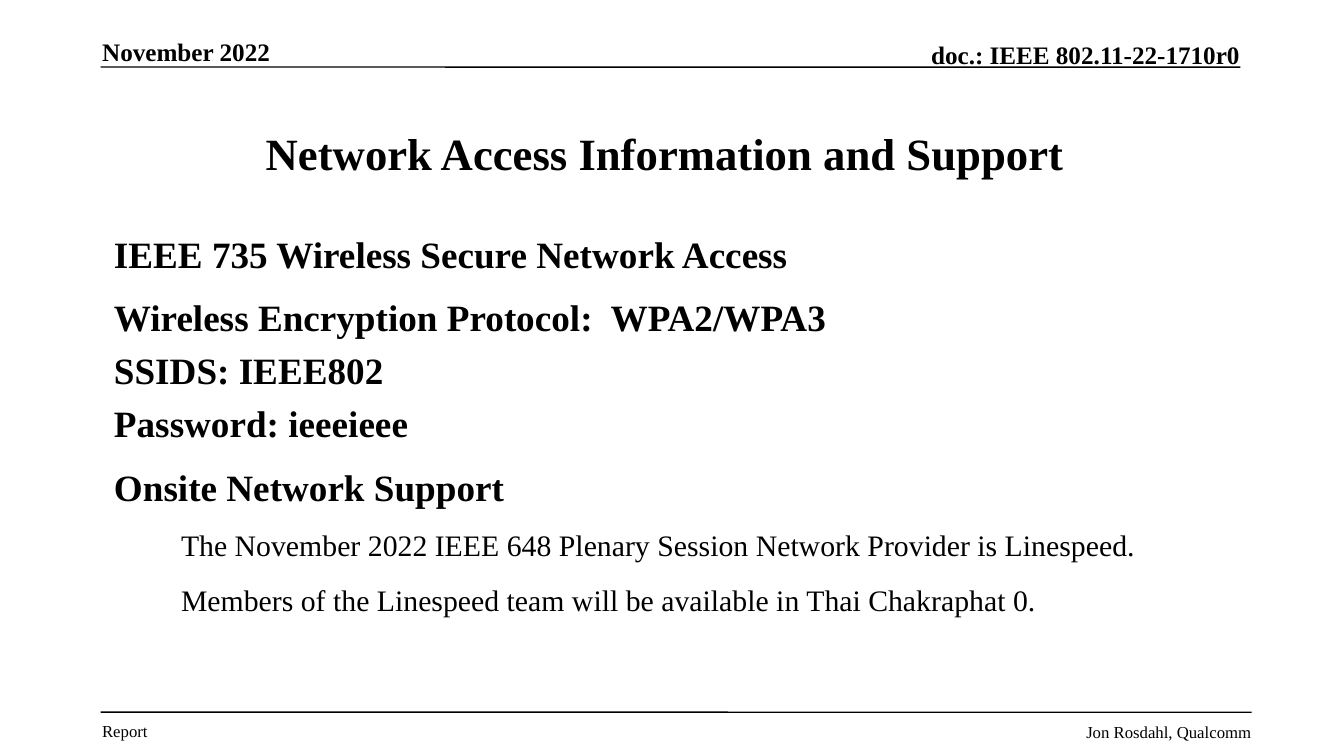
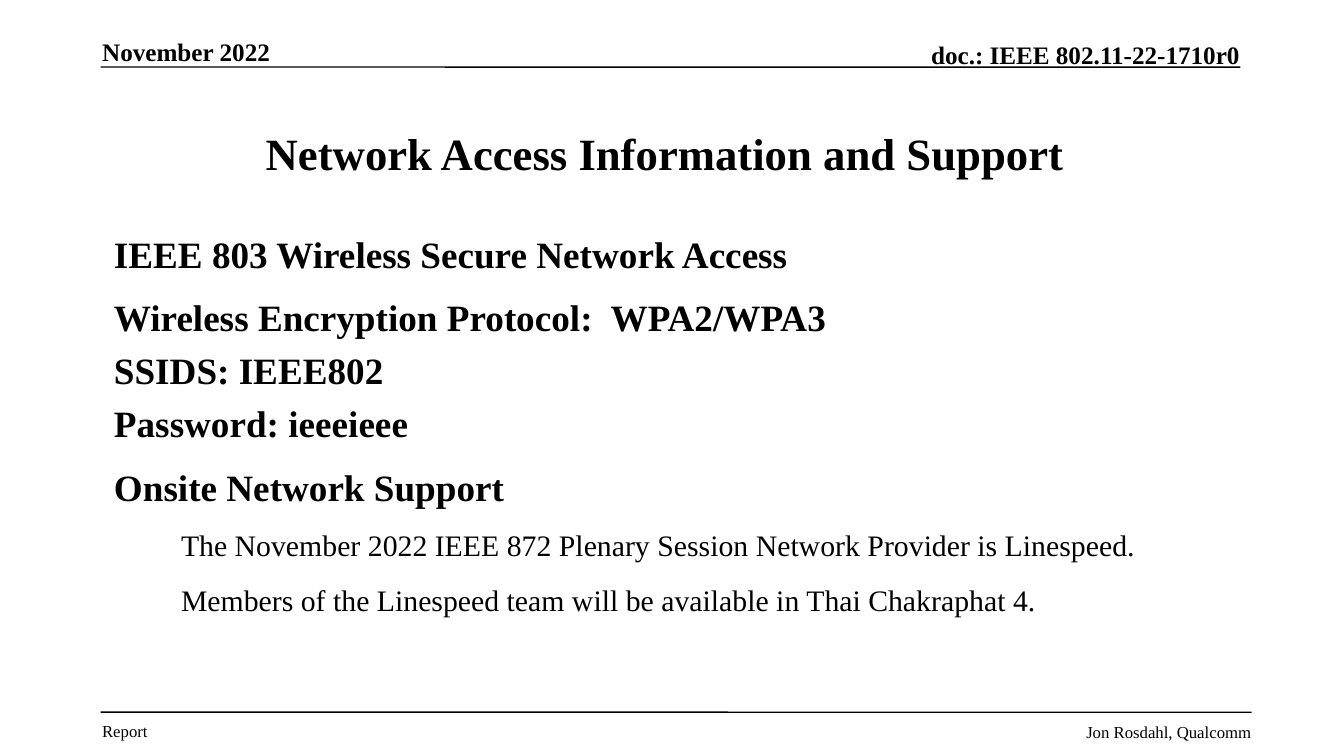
735: 735 -> 803 (240, 256)
648: 648 -> 872 (529, 547)
0: 0 -> 4 (1024, 602)
